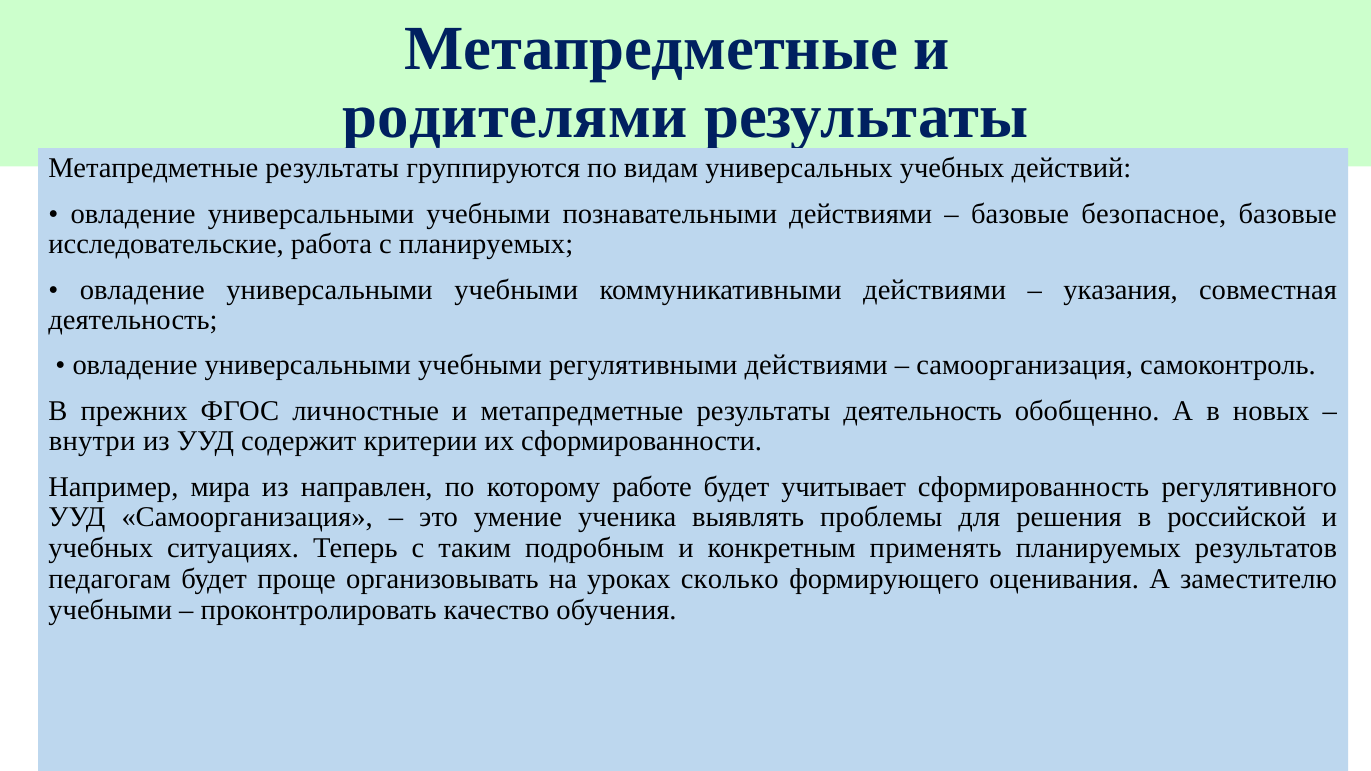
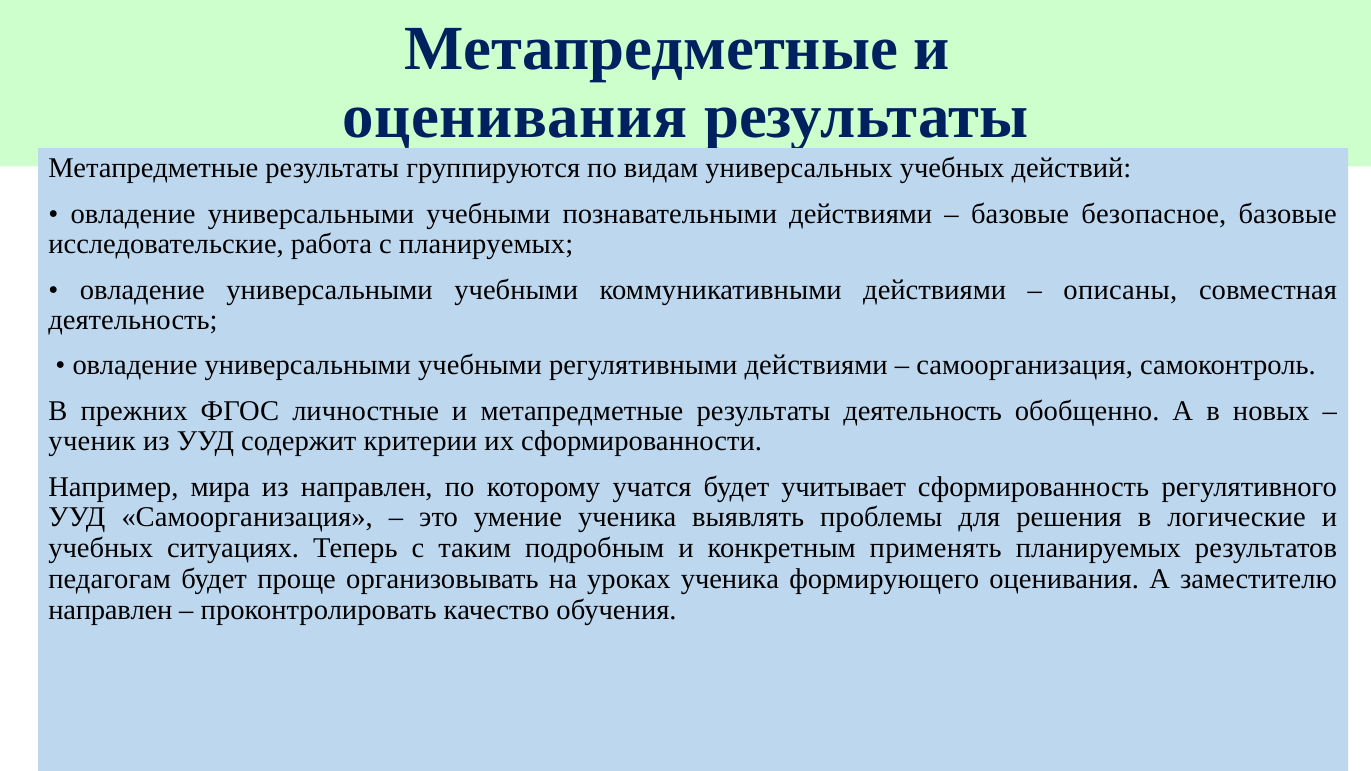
родителями: родителями -> оценивания (515, 117)
указания: указания -> описаны (1120, 290)
внутри: внутри -> ученик (92, 442)
работе: работе -> учатся (652, 487)
российской: российской -> логические (1237, 518)
уроках сколько: сколько -> ученика (730, 579)
учебными: учебными -> направлен (110, 610)
